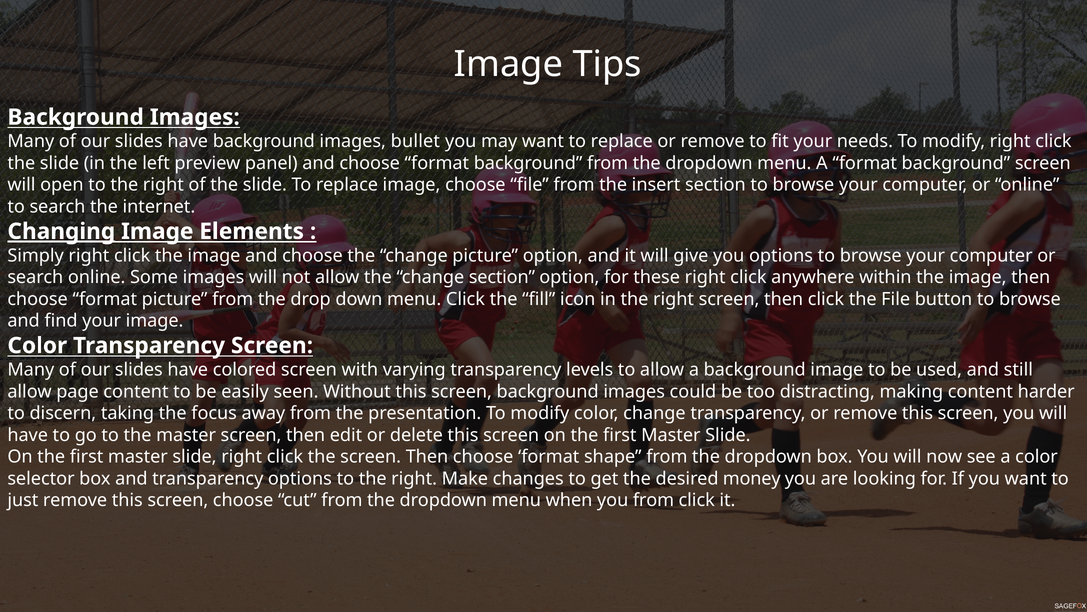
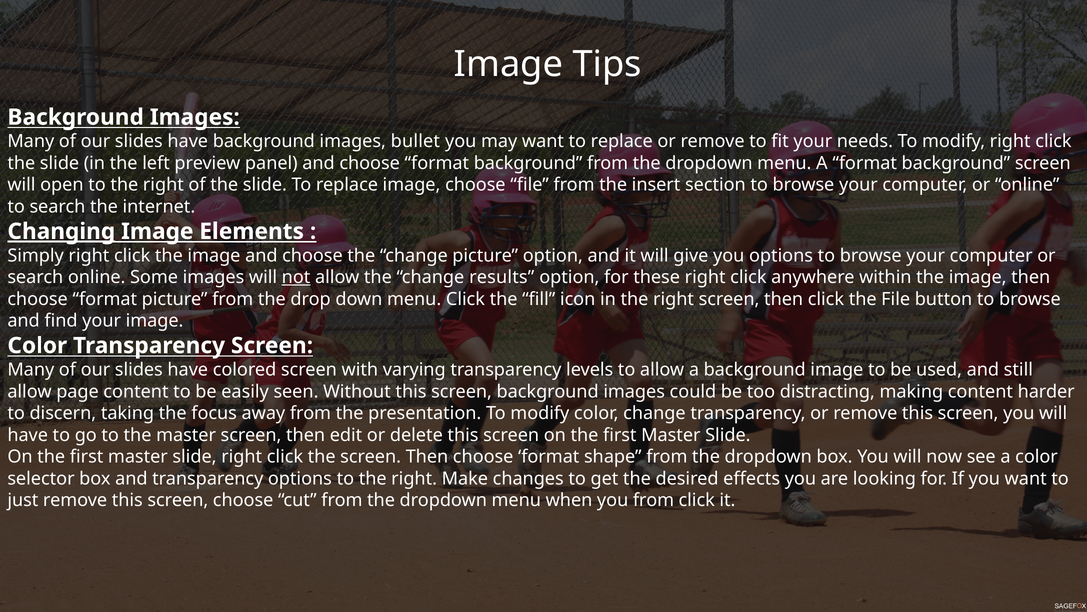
not underline: none -> present (296, 277)
change section: section -> results (502, 277)
money: money -> effects (752, 478)
